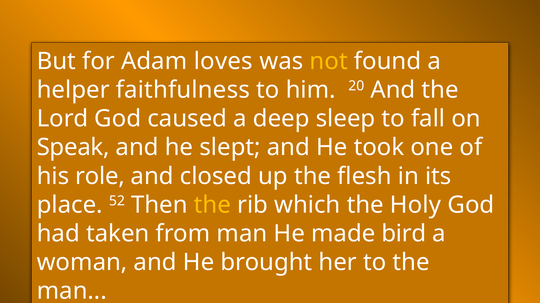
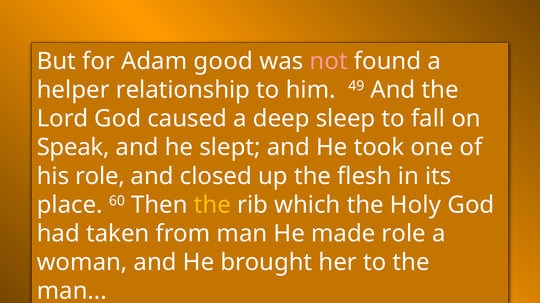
loves: loves -> good (223, 61)
not colour: yellow -> pink (329, 61)
faithfulness: faithfulness -> relationship (183, 90)
20: 20 -> 49 (356, 86)
52: 52 -> 60 (117, 201)
made bird: bird -> role (404, 234)
